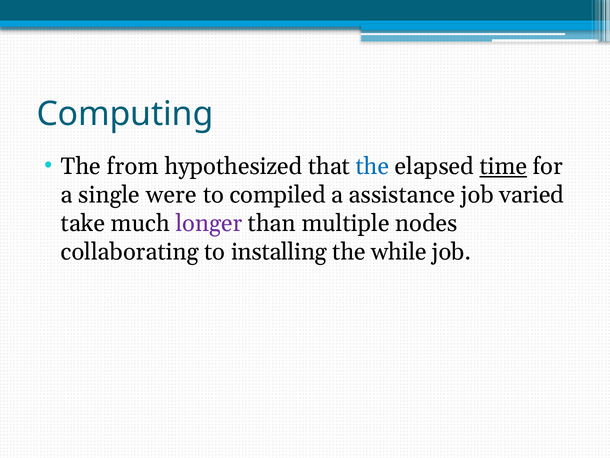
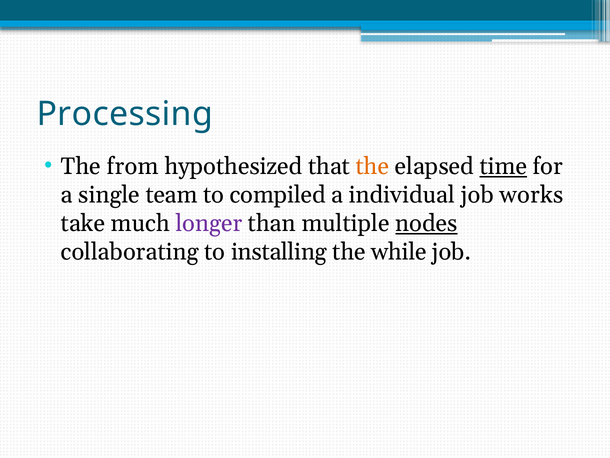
Computing: Computing -> Processing (125, 114)
the colour: blue -> orange (373, 166)
were: were -> team (172, 195)
assistance: assistance -> individual (402, 195)
varied: varied -> works (532, 195)
nodes underline: none -> present (426, 223)
